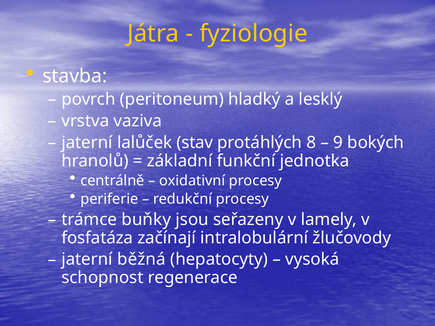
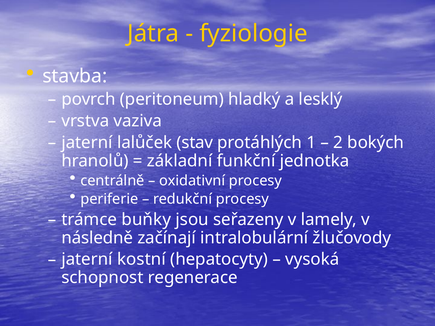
8: 8 -> 1 (311, 143)
9: 9 -> 2 (338, 143)
fosfatáza: fosfatáza -> následně (97, 238)
běžná: běžná -> kostní (141, 260)
